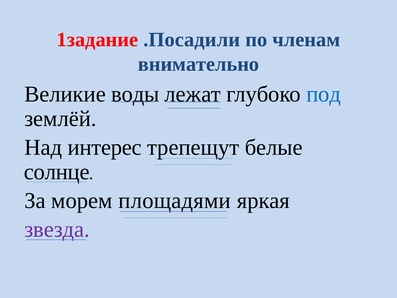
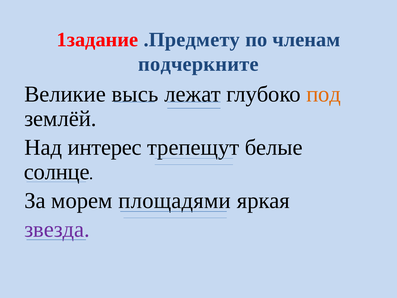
.Посадили: .Посадили -> .Предмету (192, 40)
внимательно: внимательно -> подчеркните (198, 64)
воды: воды -> высь (135, 94)
под colour: blue -> orange (324, 94)
